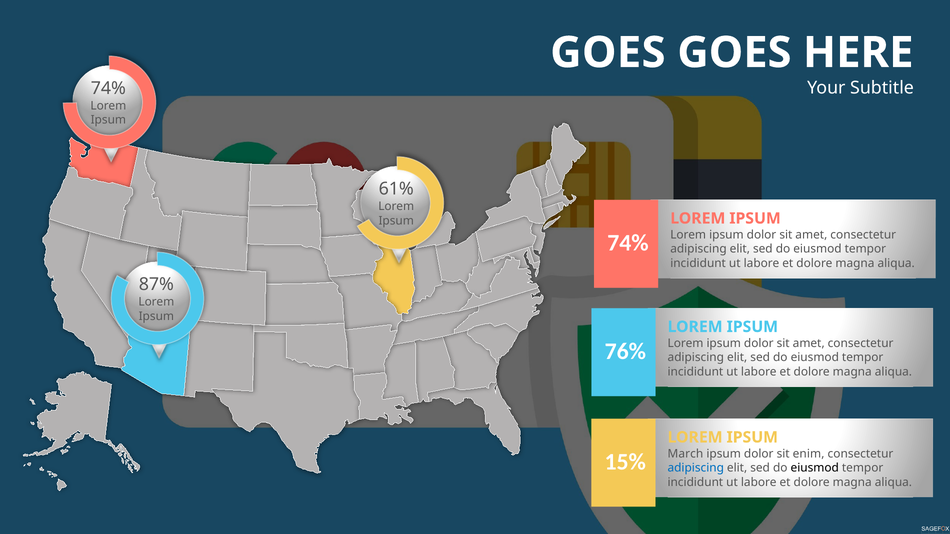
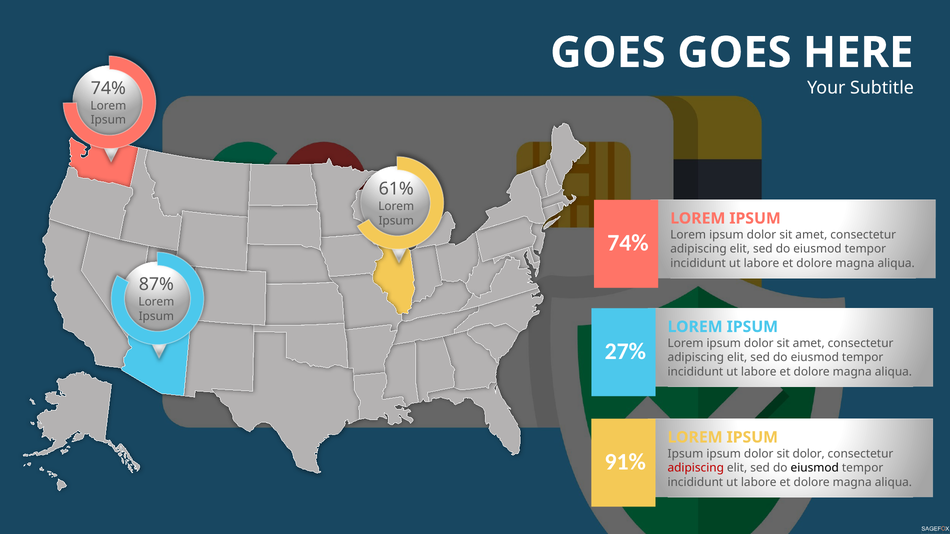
76%: 76% -> 27% (625, 352)
March: March -> Ipsum (685, 454)
sit enim: enim -> dolor (809, 454)
15%: 15% -> 91% (625, 462)
adipiscing colour: blue -> red (696, 468)
